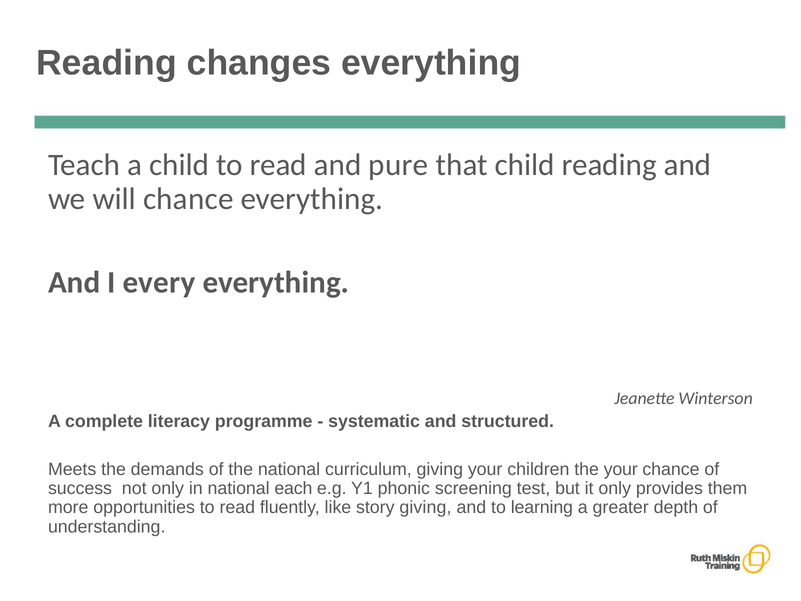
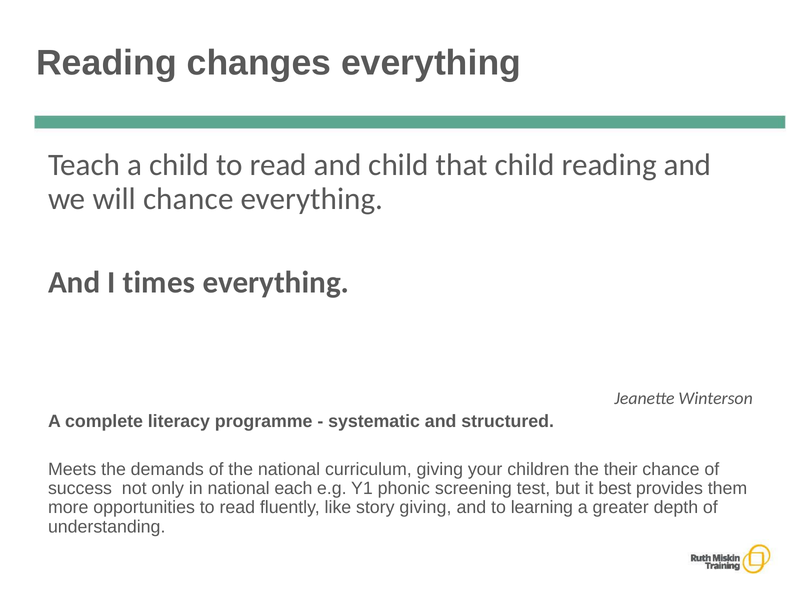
and pure: pure -> child (399, 165)
every: every -> times (159, 283)
the your: your -> their (621, 469)
it only: only -> best (615, 488)
